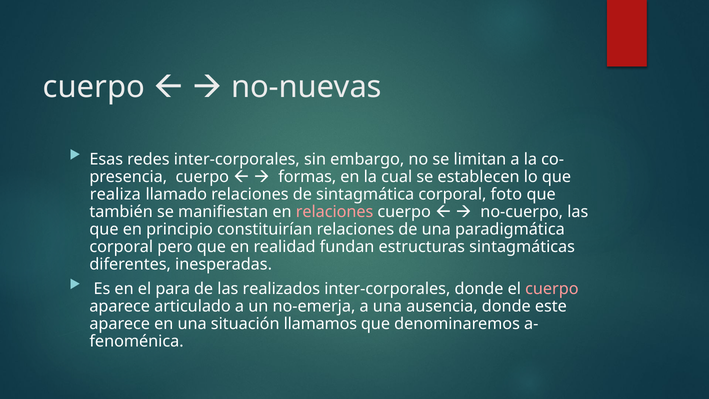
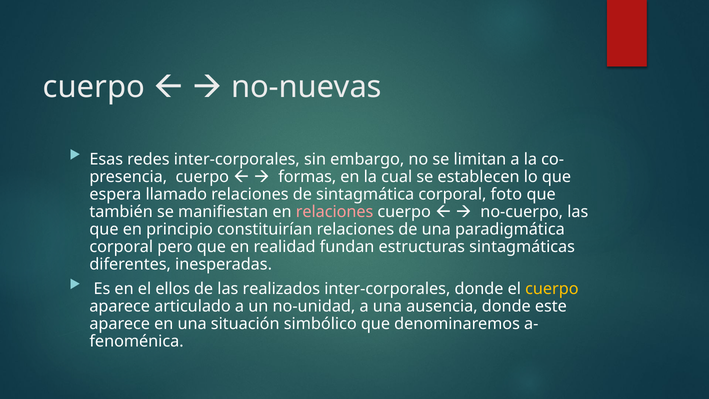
realiza: realiza -> espera (115, 194)
para: para -> ellos (173, 289)
cuerpo colour: pink -> yellow (552, 289)
no-emerja: no-emerja -> no-unidad (314, 306)
llamamos: llamamos -> simbólico (320, 324)
